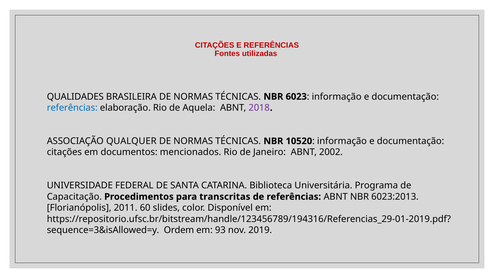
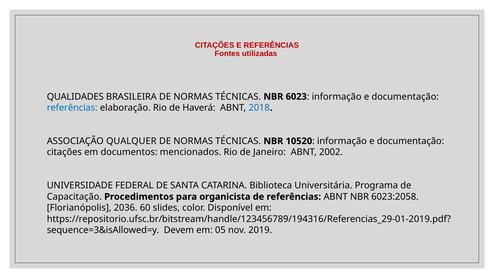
Aquela: Aquela -> Haverá (199, 108)
2018 colour: purple -> blue (259, 108)
transcritas: transcritas -> organicista (225, 197)
6023:2013: 6023:2013 -> 6023:2058 (395, 197)
2011: 2011 -> 2036 (126, 208)
Ordem: Ordem -> Devem (179, 230)
93: 93 -> 05 (220, 230)
